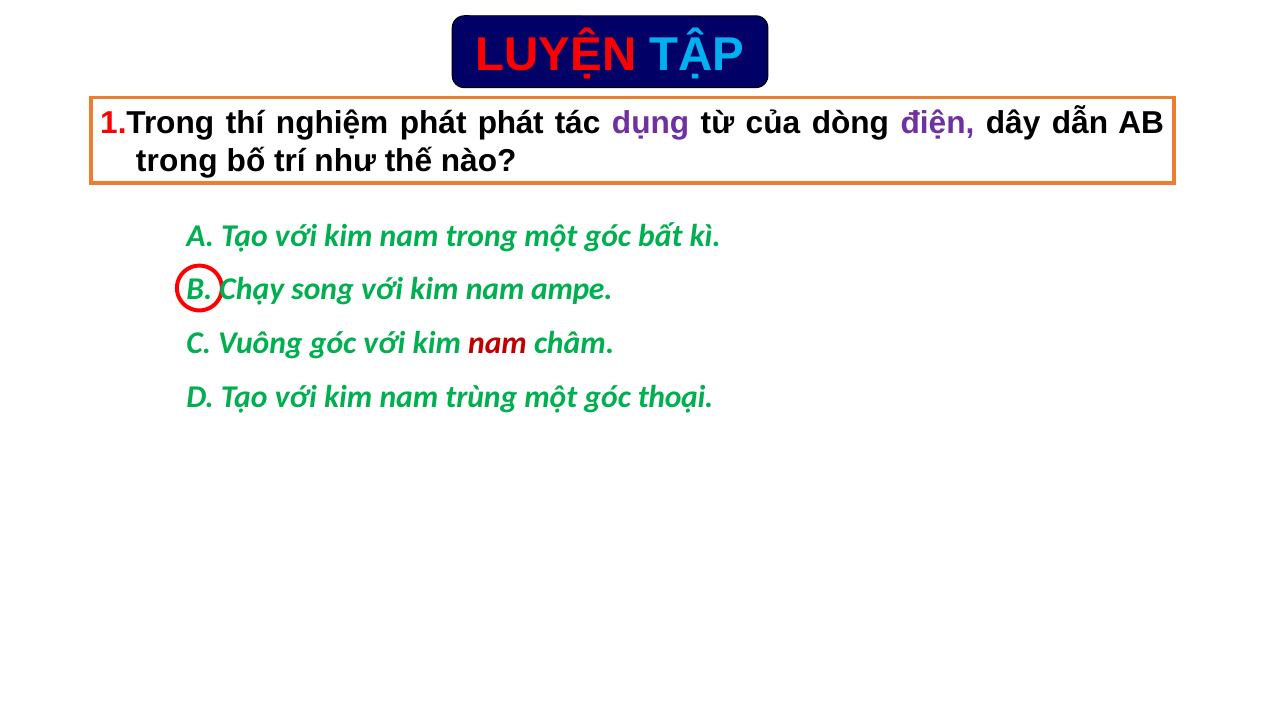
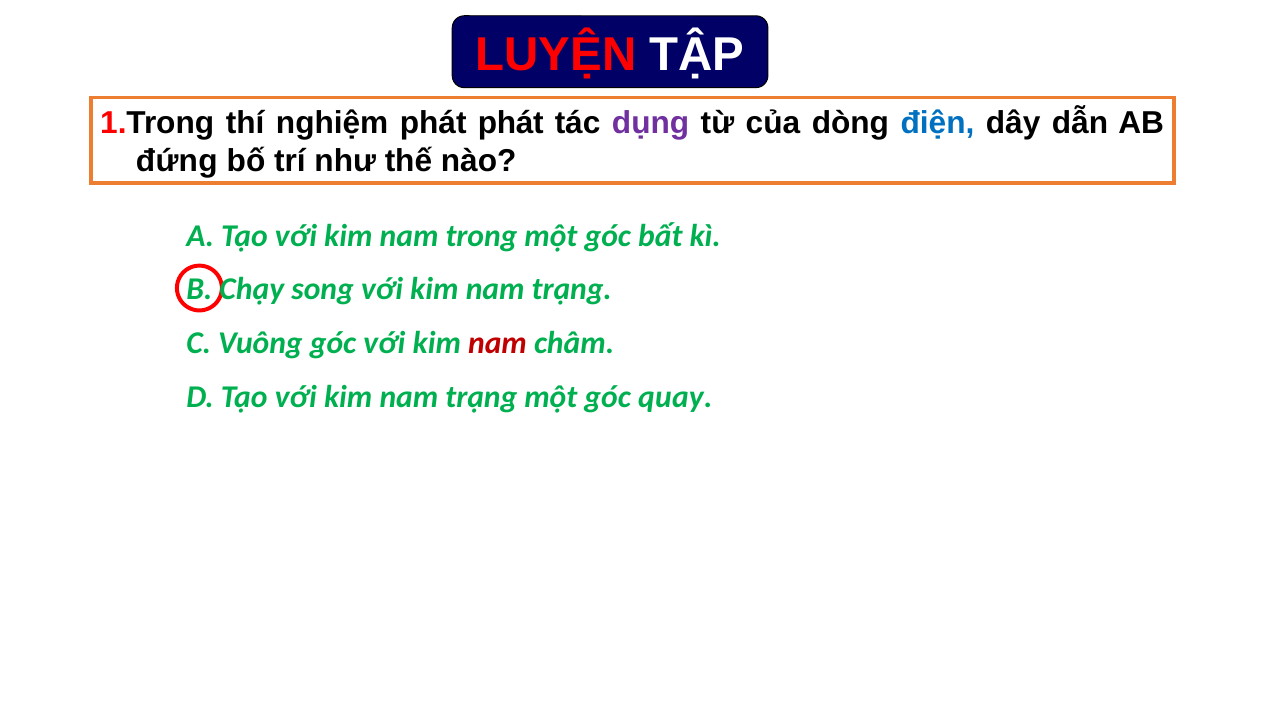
TẬP colour: light blue -> white (697, 55)
điện colour: purple -> blue (937, 123)
trong: trong -> đứng (177, 161)
ampe: ampe -> trạng (572, 289)
trùng: trùng -> trạng (481, 397)
thoại: thoại -> quay (675, 397)
